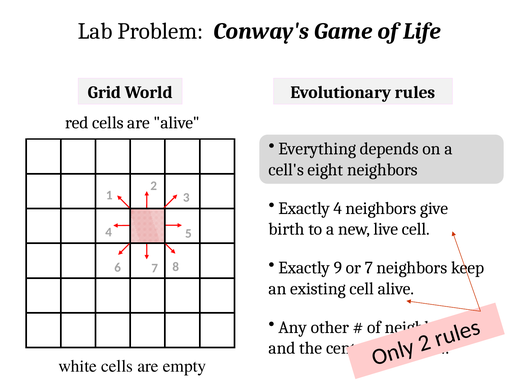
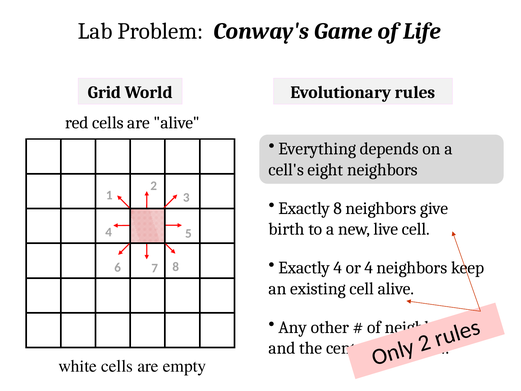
Exactly 4: 4 -> 8 (338, 208)
Exactly 9: 9 -> 4 (338, 268)
or 7: 7 -> 4 (369, 268)
